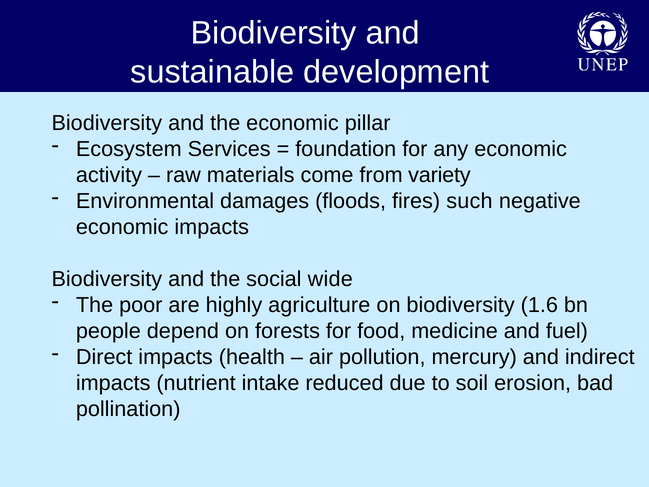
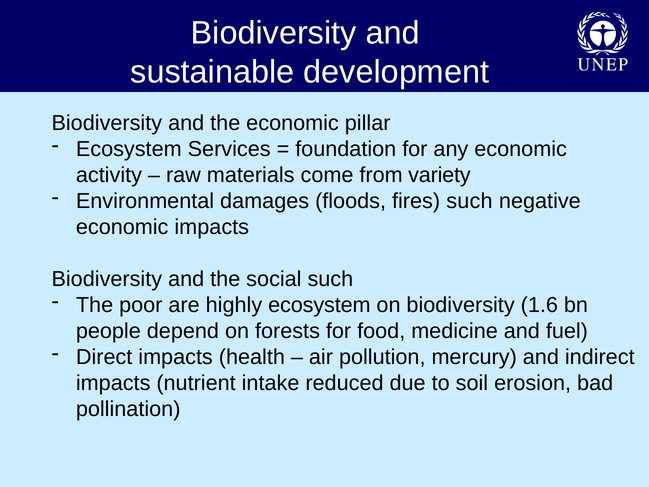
social wide: wide -> such (330, 279)
highly agriculture: agriculture -> ecosystem (319, 305)
